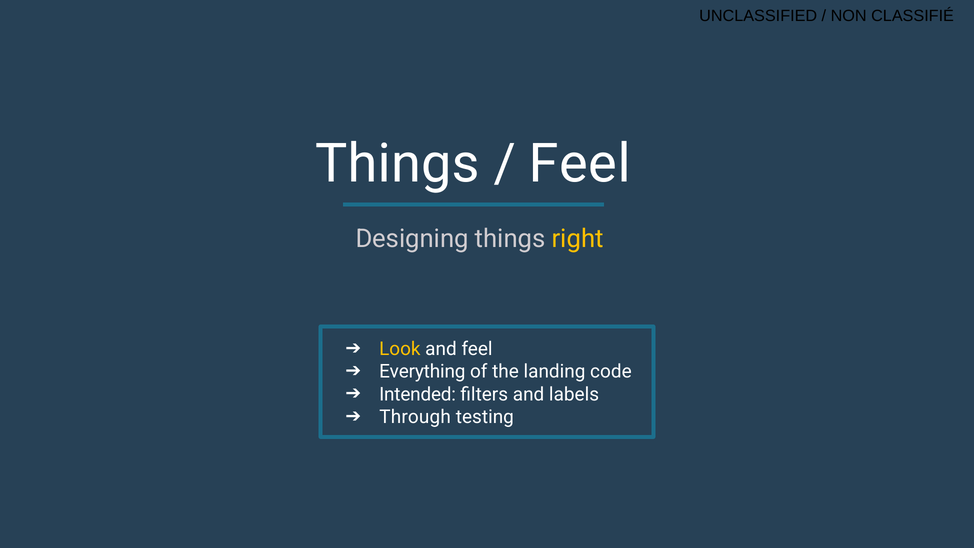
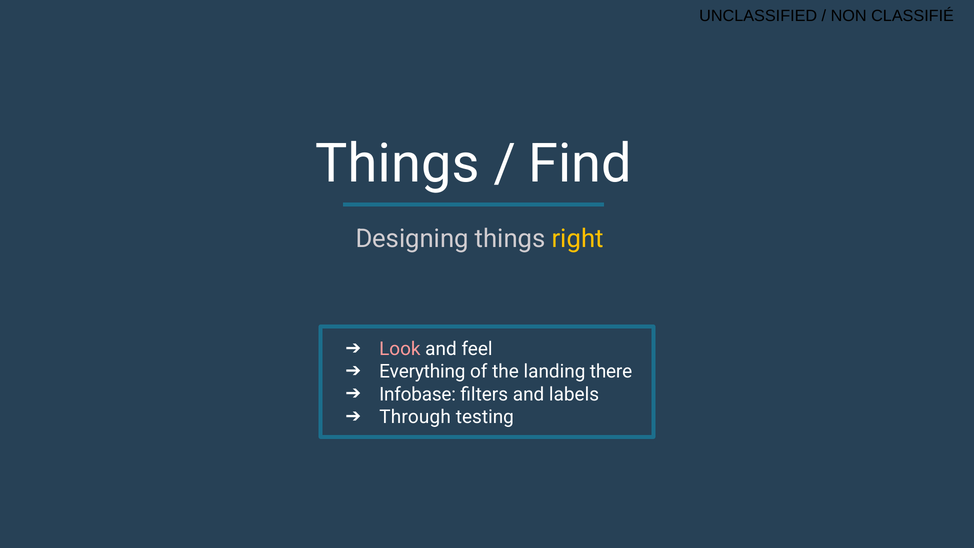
Feel: Feel -> Find (580, 164)
Look colour: yellow -> pink (400, 349)
code: code -> there (611, 372)
Intended: Intended -> Infobase (418, 394)
